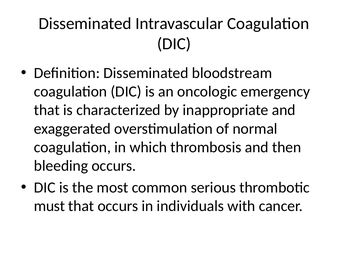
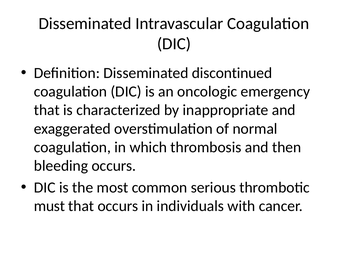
bloodstream: bloodstream -> discontinued (232, 73)
